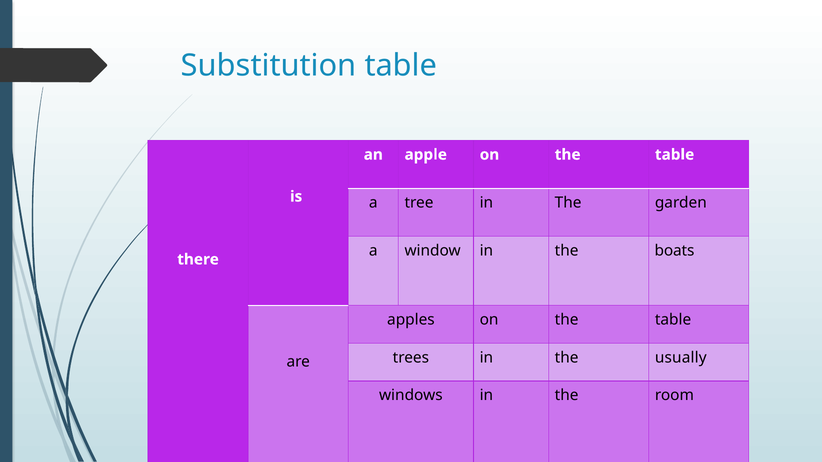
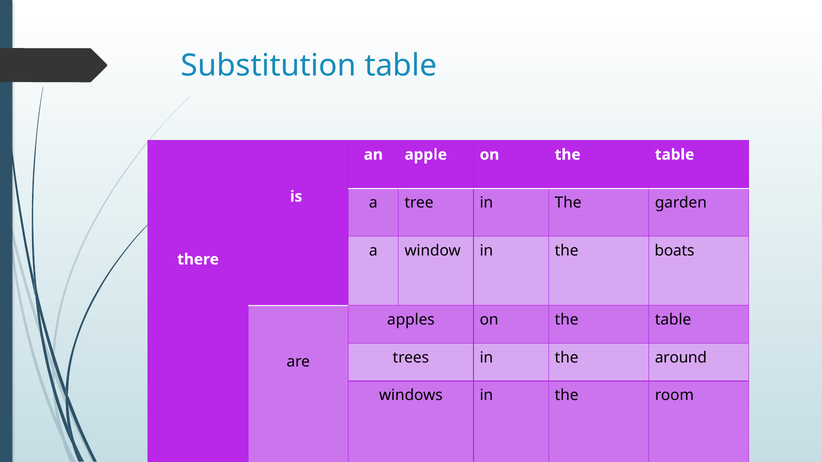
usually: usually -> around (681, 358)
